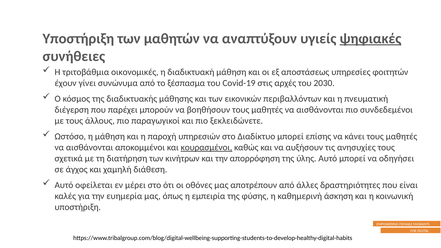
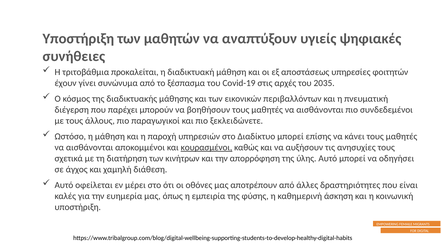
ψηφιακές underline: present -> none (370, 39)
οικονομικές: οικονομικές -> προκαλείται (135, 72)
2030: 2030 -> 2035 (324, 83)
